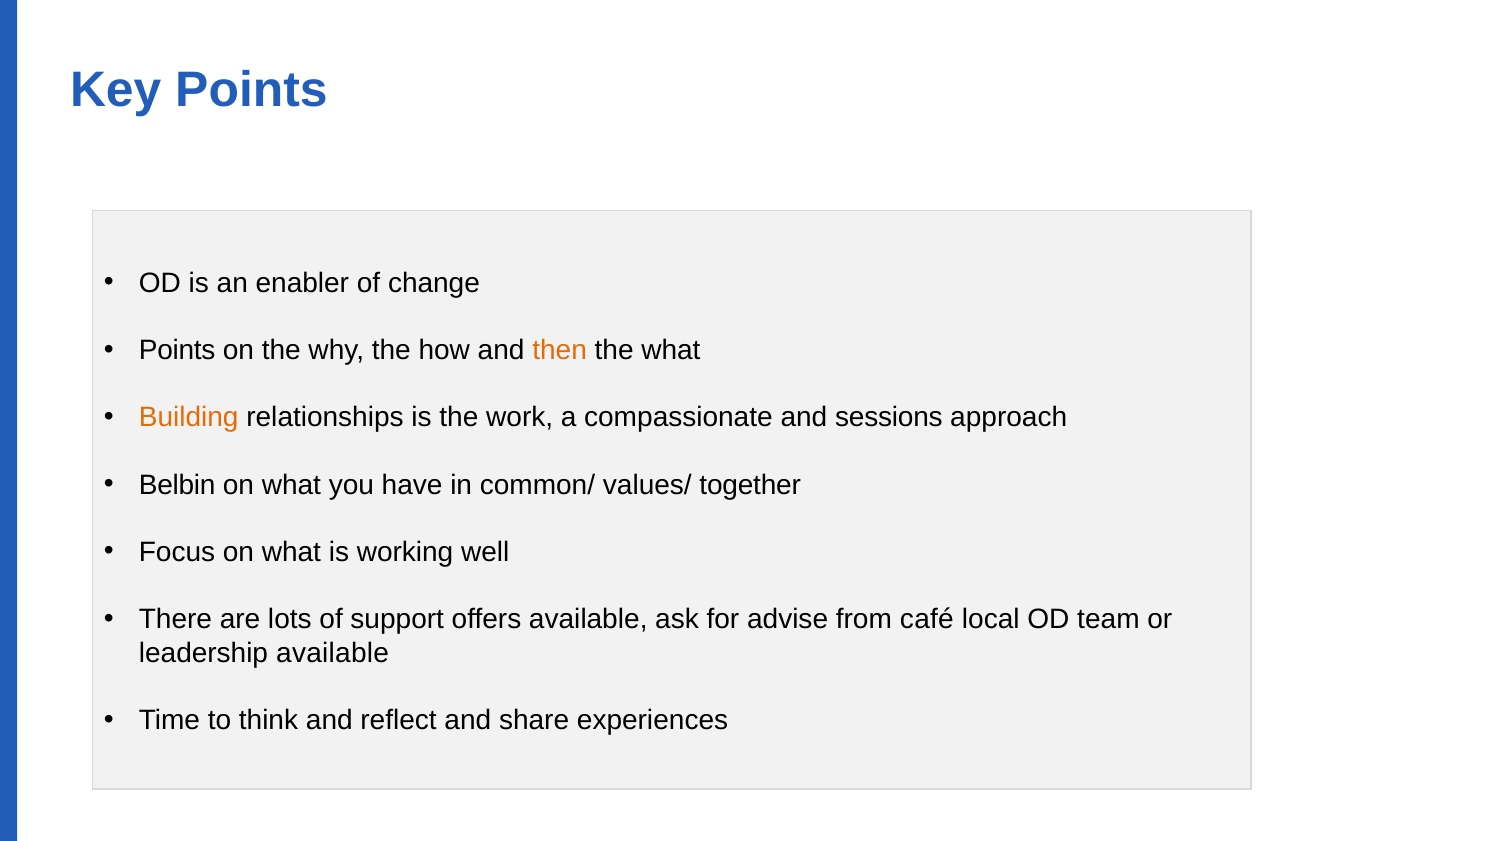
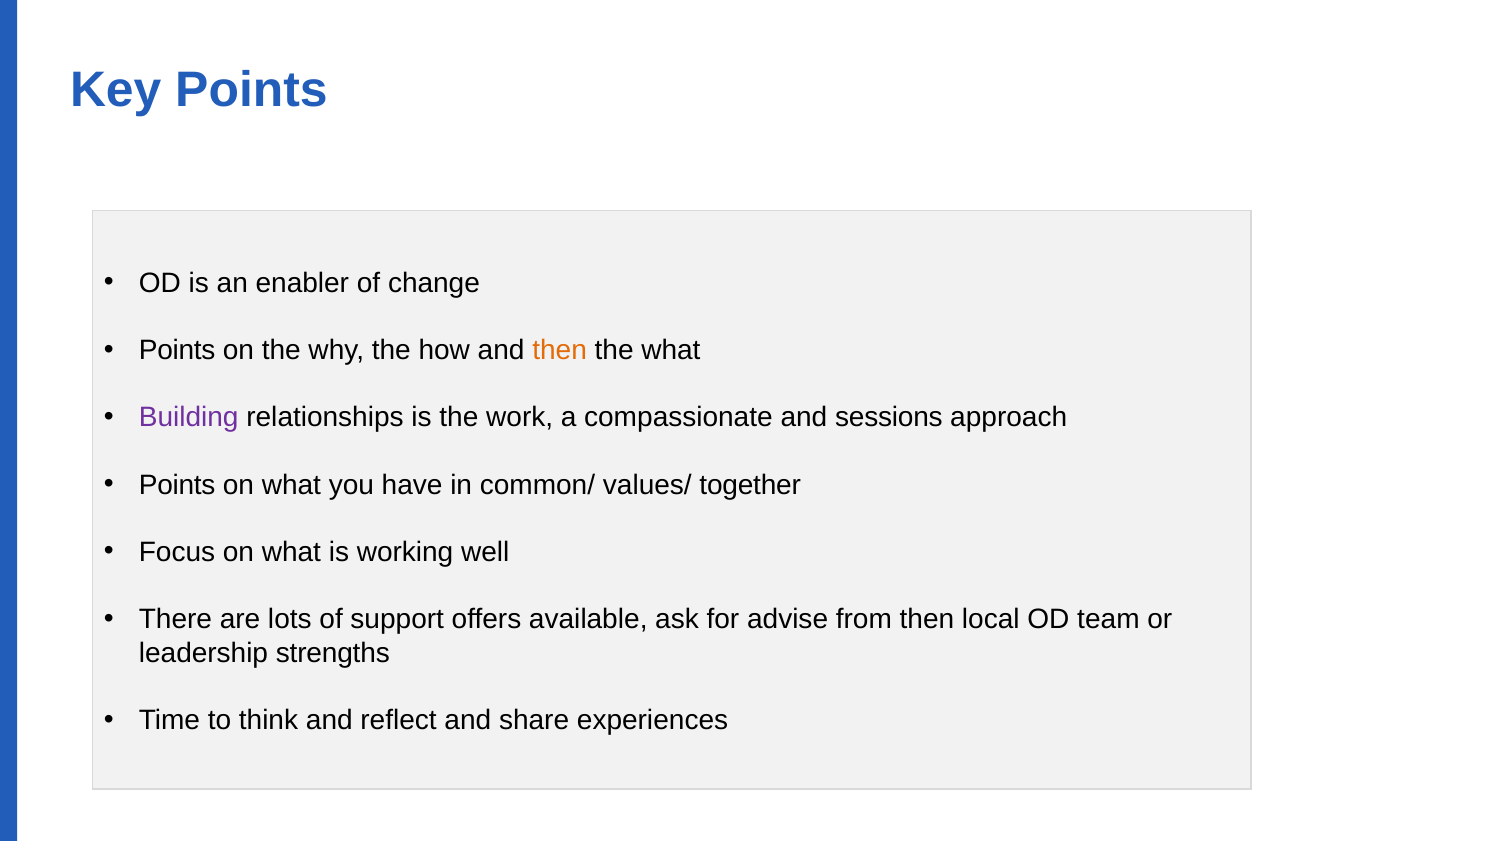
Building colour: orange -> purple (189, 418)
Belbin: Belbin -> Points (177, 485)
from café: café -> then (927, 620)
leadership available: available -> strengths (333, 653)
